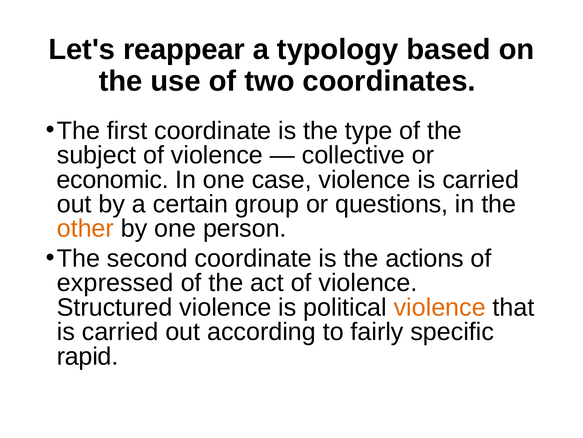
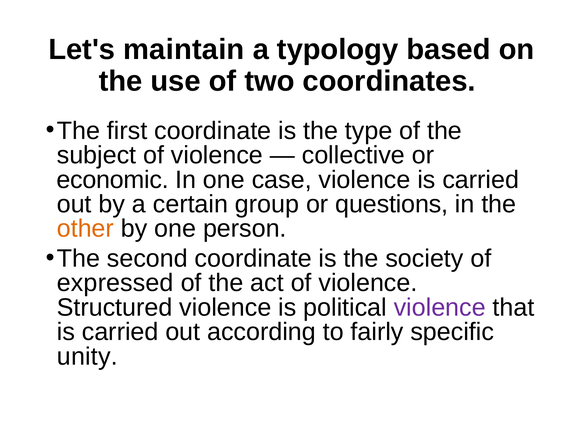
reappear: reappear -> maintain (184, 50)
actions: actions -> society (424, 258)
violence colour: orange -> purple (440, 307)
rapid: rapid -> unity (87, 356)
